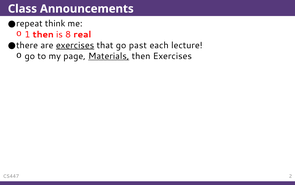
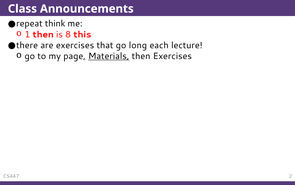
real: real -> this (82, 34)
exercises underline: present -> none (75, 45)
past: past -> long (138, 45)
